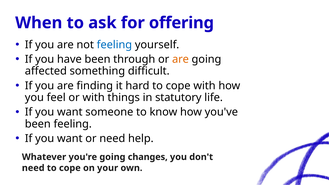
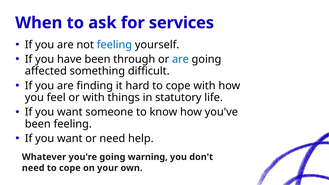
offering: offering -> services (181, 23)
are colour: orange -> blue (180, 59)
changes: changes -> warning (148, 157)
